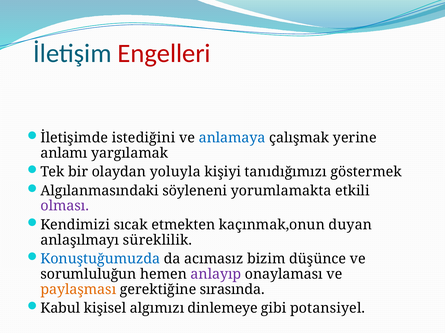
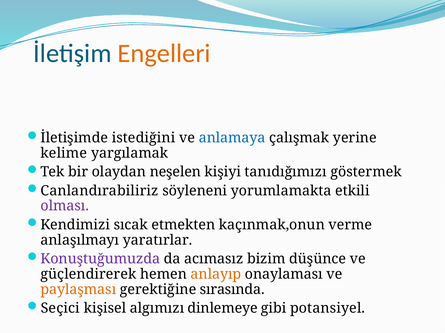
Engelleri colour: red -> orange (164, 54)
anlamı: anlamı -> kelime (64, 153)
yoluyla: yoluyla -> neşelen (175, 172)
Algılanmasındaki: Algılanmasındaki -> Canlandırabiliriz (100, 191)
duyan: duyan -> verme (350, 225)
süreklilik: süreklilik -> yaratırlar (158, 241)
Konuştuğumuzda colour: blue -> purple (100, 259)
sorumluluğun: sorumluluğun -> güçlendirerek (88, 275)
anlayıp colour: purple -> orange (216, 275)
Kabul: Kabul -> Seçici (60, 309)
